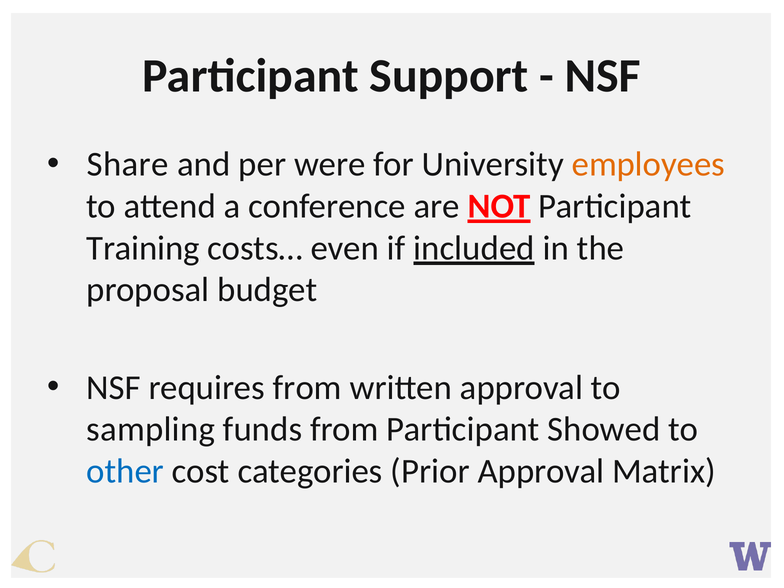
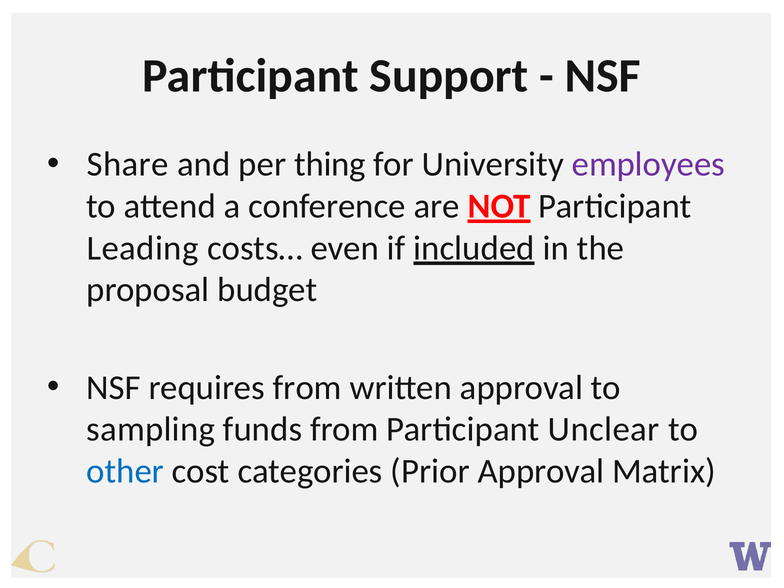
were: were -> thing (330, 164)
employees colour: orange -> purple (648, 164)
Training: Training -> Leading (143, 248)
Showed: Showed -> Unclear (604, 429)
